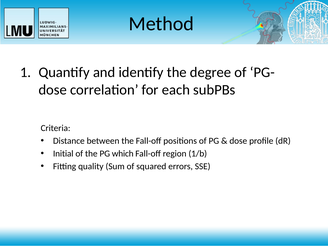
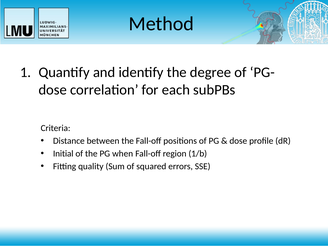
which: which -> when (123, 154)
